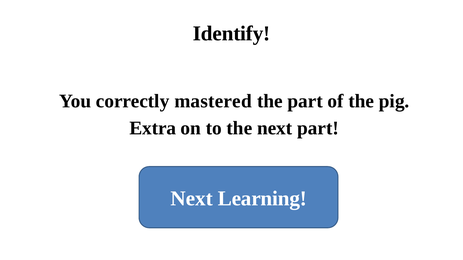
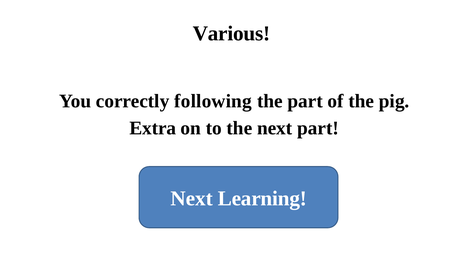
Identify: Identify -> Various (232, 34)
mastered: mastered -> following (213, 101)
